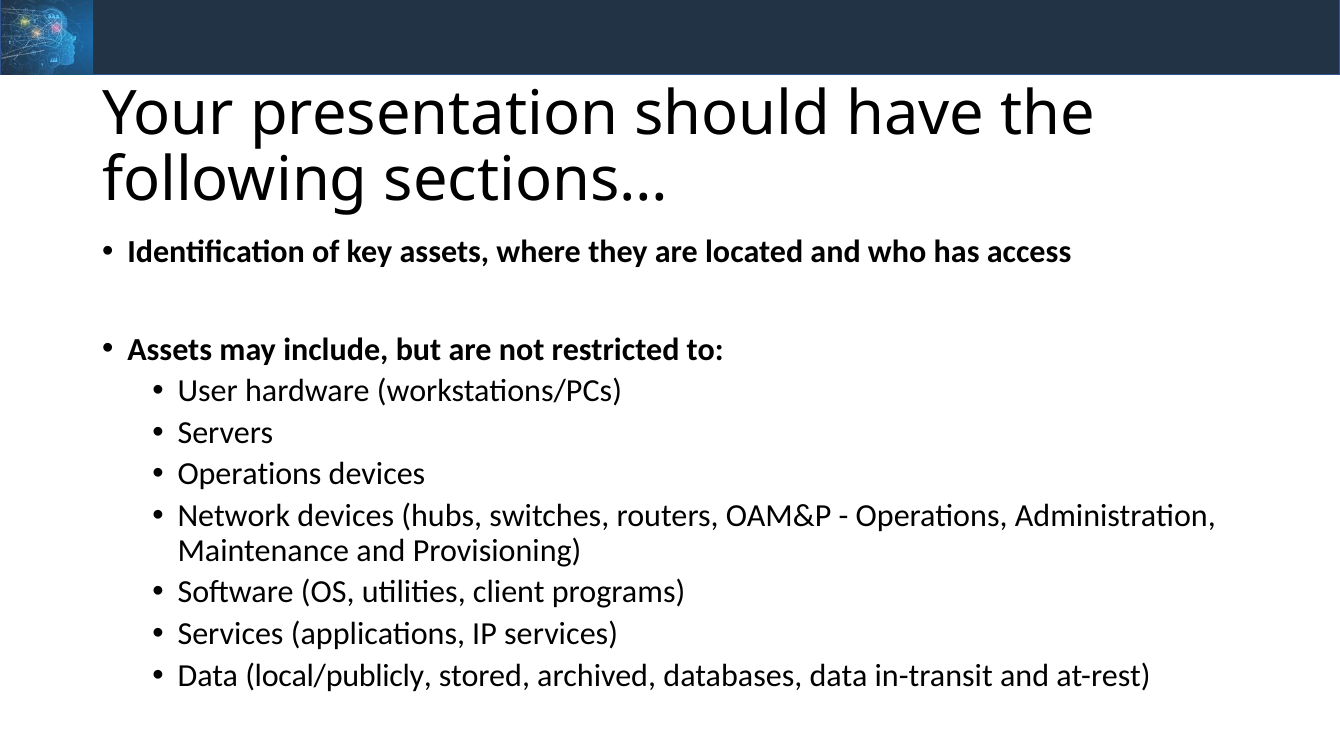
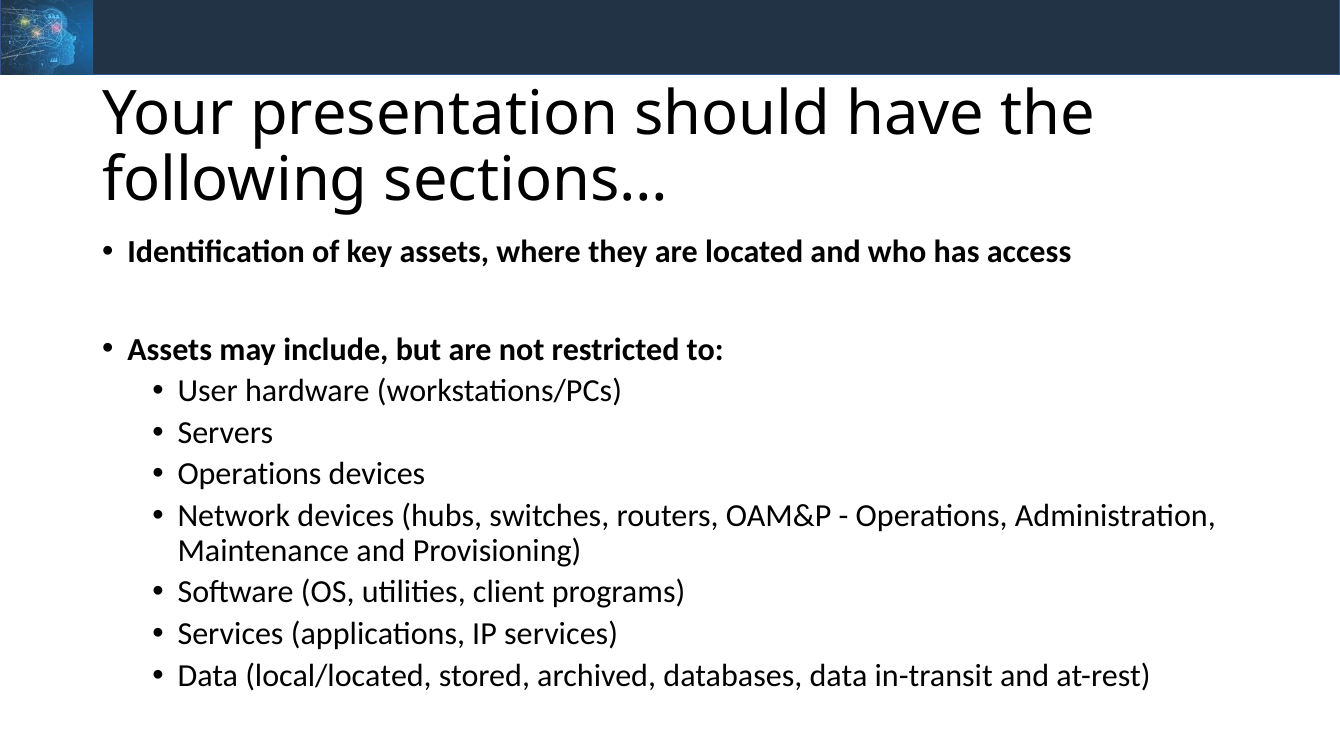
local/publicly: local/publicly -> local/located (338, 675)
